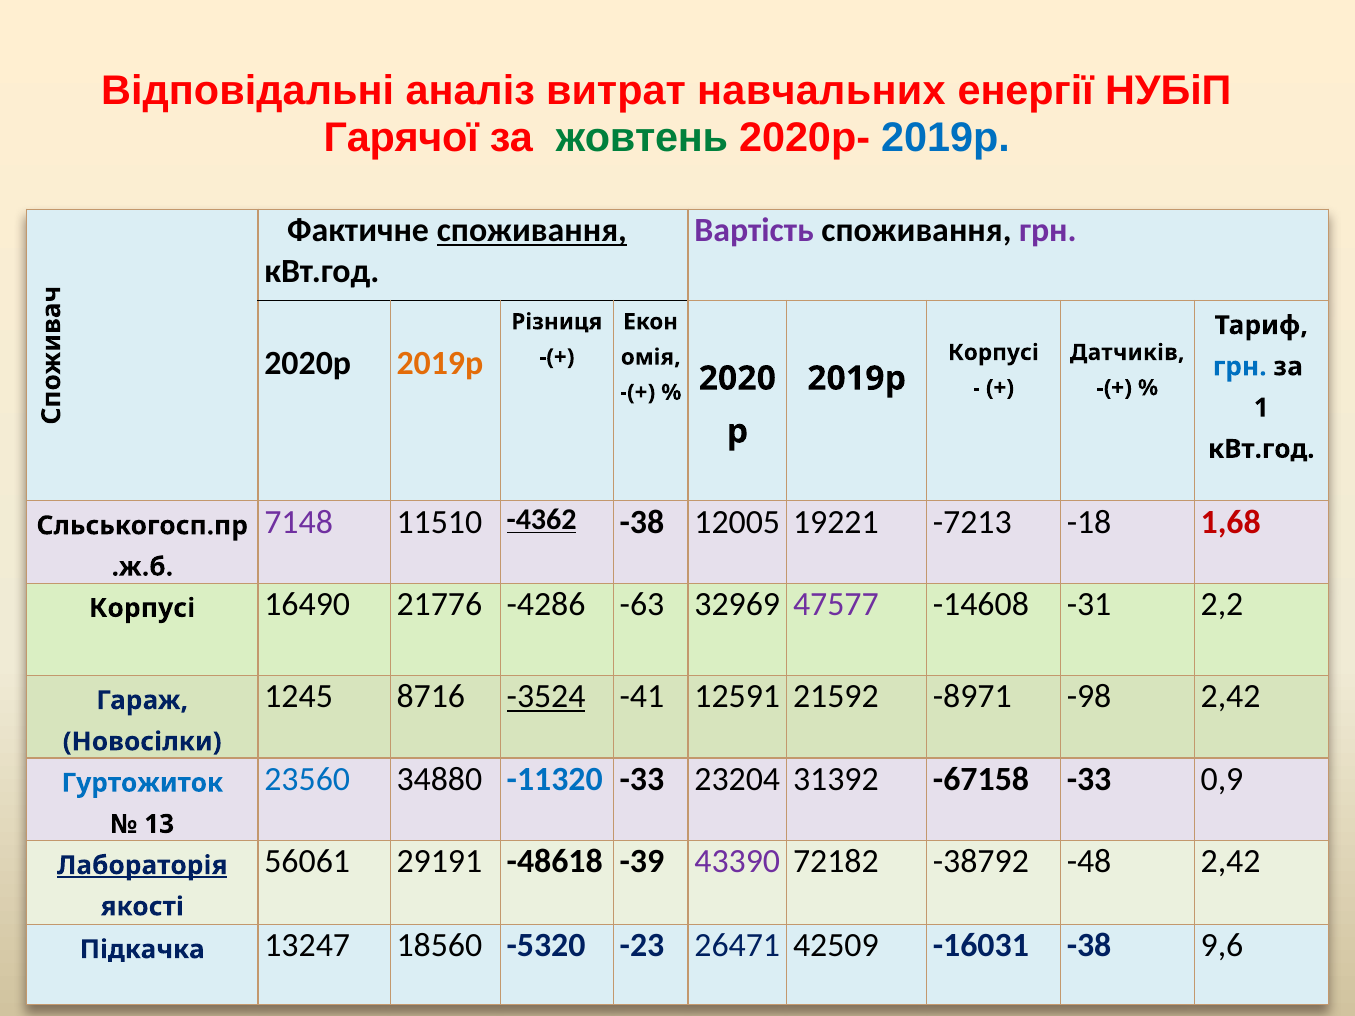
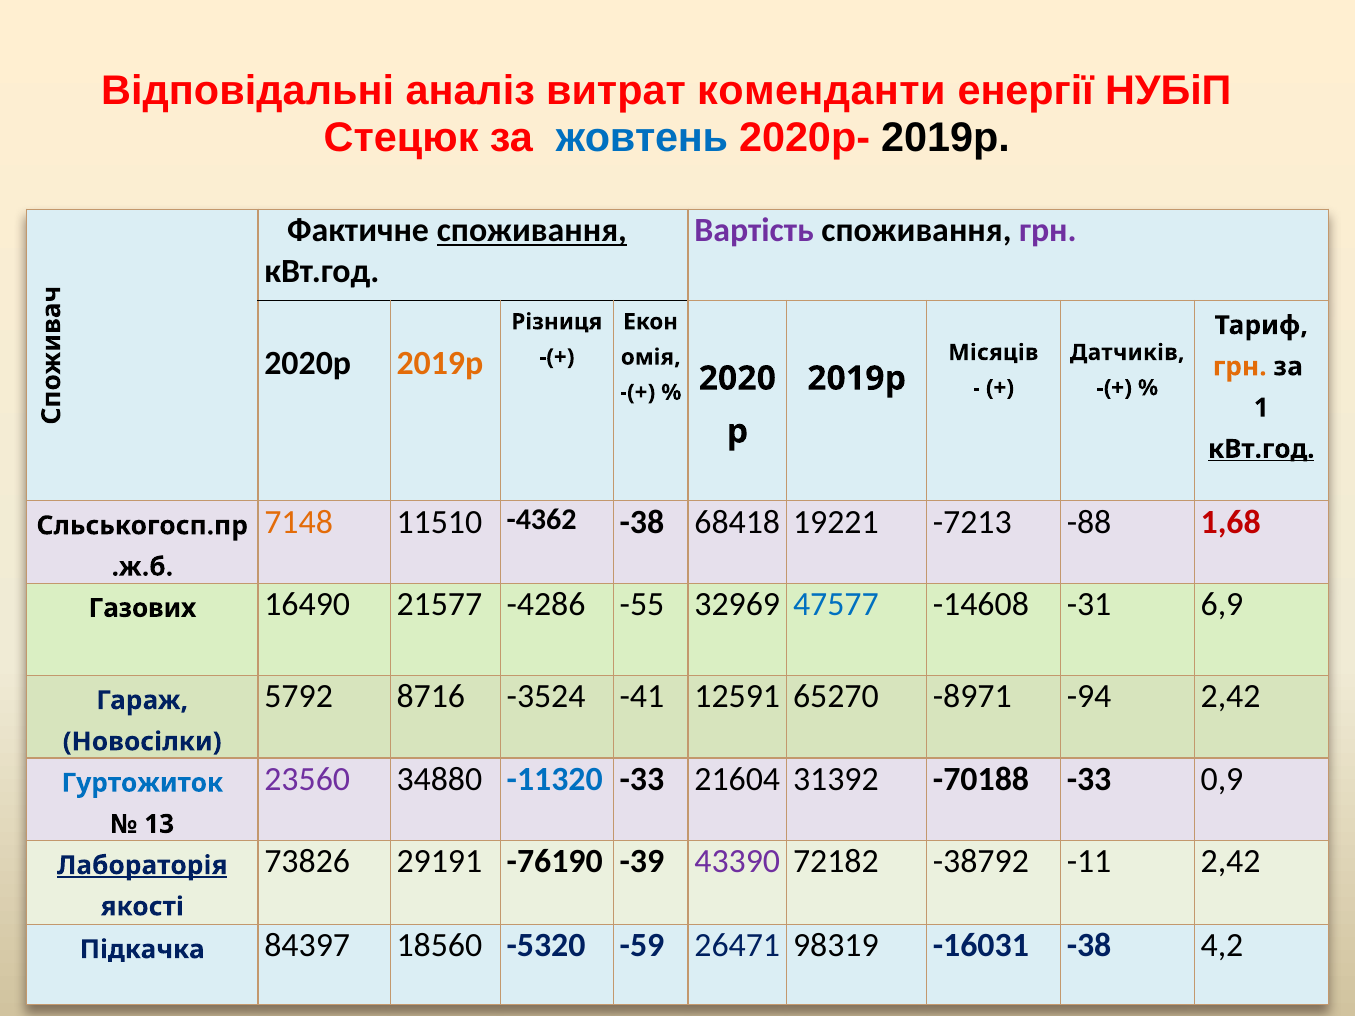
навчальних: навчальних -> коменданти (821, 91)
Гарячої: Гарячої -> Стецюк (401, 138)
жовтень colour: green -> blue (642, 138)
2019р colour: blue -> black (946, 138)
Корпусі: Корпусі -> Місяців (993, 353)
грн colour: blue -> orange (1240, 367)
кВт.год underline: none -> present (1261, 449)
7148 colour: purple -> orange (299, 522)
-4362 underline: present -> none (542, 520)
12005: 12005 -> 68418 (737, 522)
-18: -18 -> -88 (1089, 522)
Корпусі: Корпусі -> Газових (142, 608)
21776: 21776 -> 21577 (439, 605)
-63: -63 -> -55 (642, 605)
47577 colour: purple -> blue (836, 605)
2,2: 2,2 -> 6,9 (1222, 605)
1245: 1245 -> 5792 (299, 697)
-3524 underline: present -> none (546, 697)
21592: 21592 -> 65270 (836, 697)
-98: -98 -> -94 (1089, 697)
23560 colour: blue -> purple (307, 779)
23204: 23204 -> 21604 (737, 779)
-67158: -67158 -> -70188 (981, 779)
56061: 56061 -> 73826 (307, 862)
-48618: -48618 -> -76190 (555, 862)
-48: -48 -> -11 (1089, 862)
13247: 13247 -> 84397 (307, 946)
-23: -23 -> -59 (642, 946)
42509: 42509 -> 98319 (836, 946)
9,6: 9,6 -> 4,2 (1222, 946)
